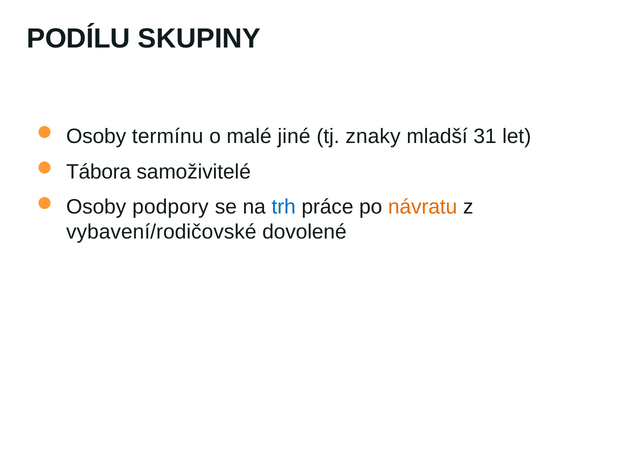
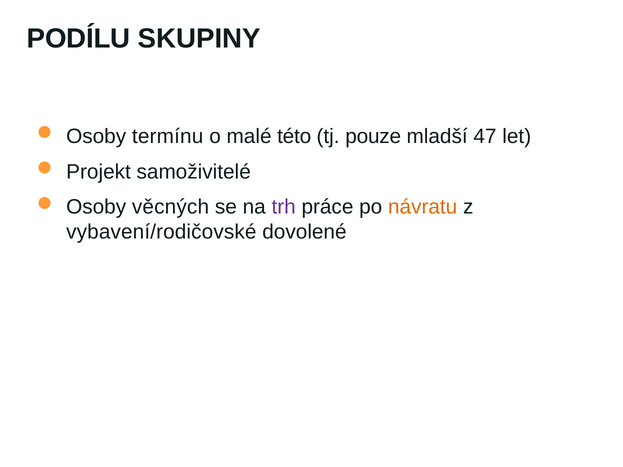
jiné: jiné -> této (294, 137)
znaky: znaky -> pouze (373, 137)
31: 31 -> 47 (485, 137)
Tábora: Tábora -> Projekt (99, 172)
podpory: podpory -> věcných (171, 207)
trh colour: blue -> purple (284, 207)
